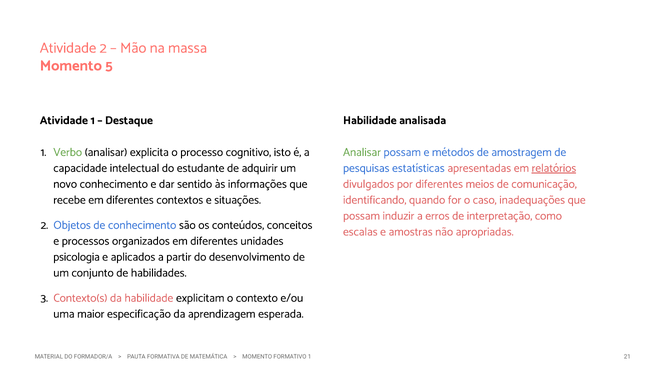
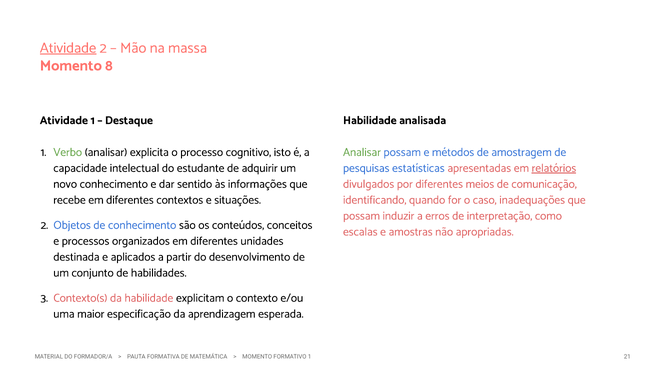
Atividade underline: none -> present (68, 48)
5: 5 -> 8 (109, 66)
psicologia: psicologia -> destinada (76, 257)
